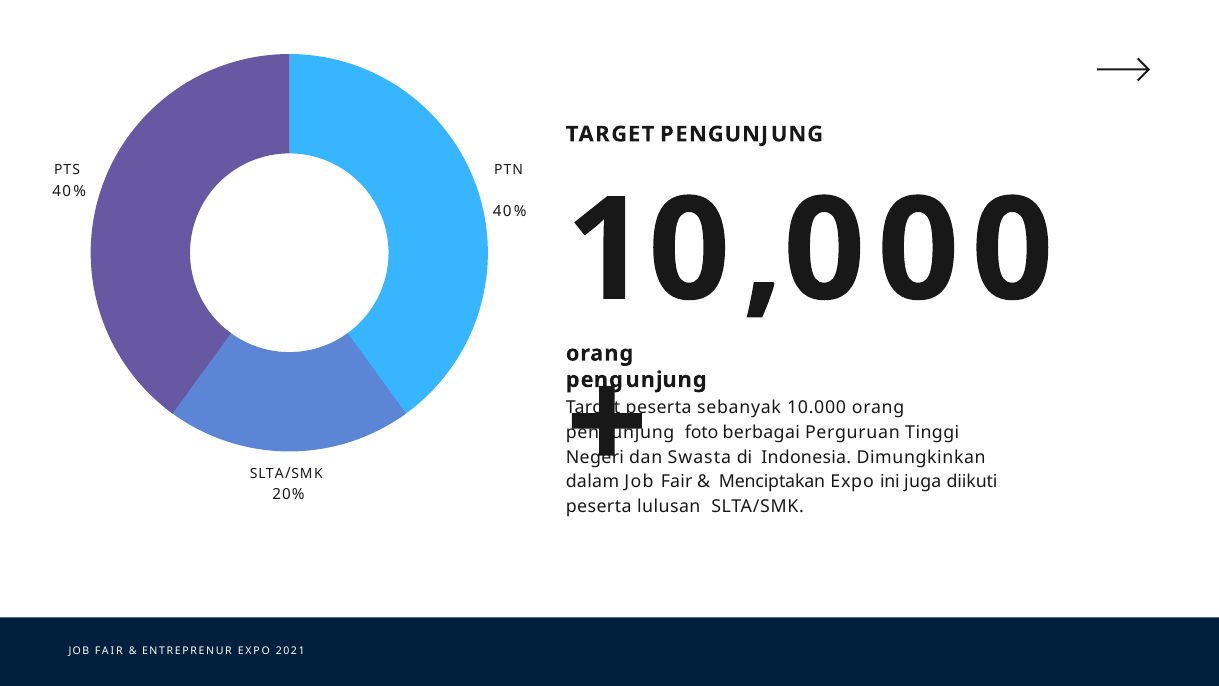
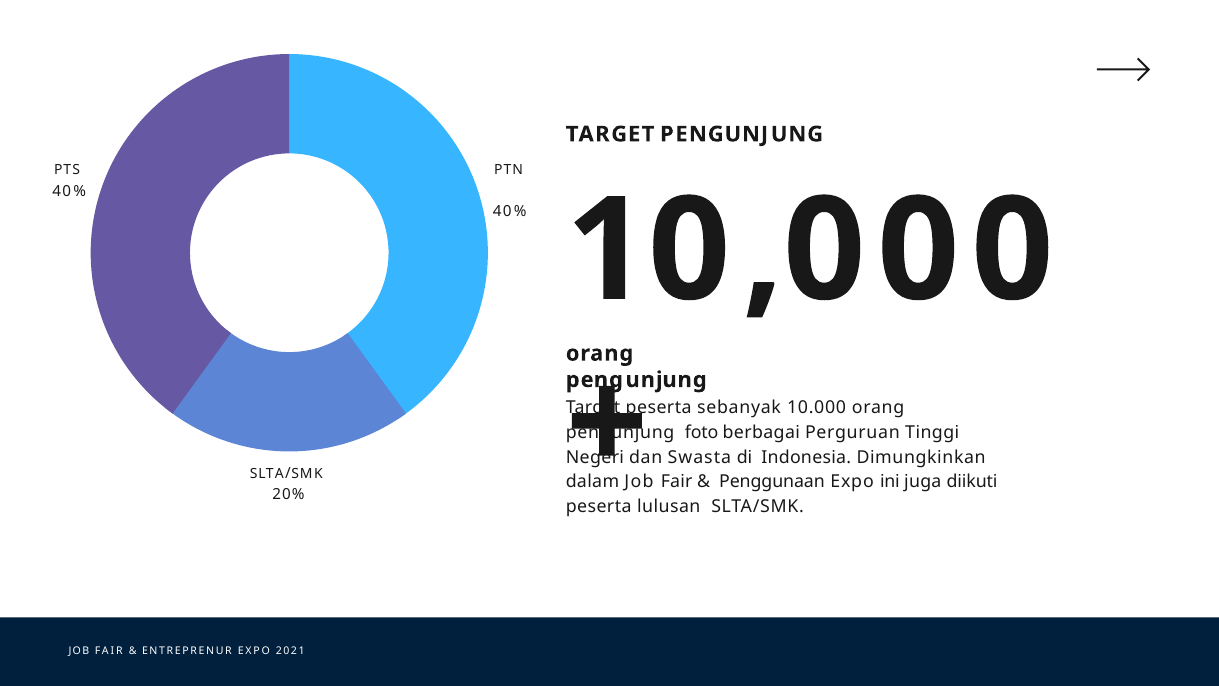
Menciptakan: Menciptakan -> Penggunaan (772, 482)
